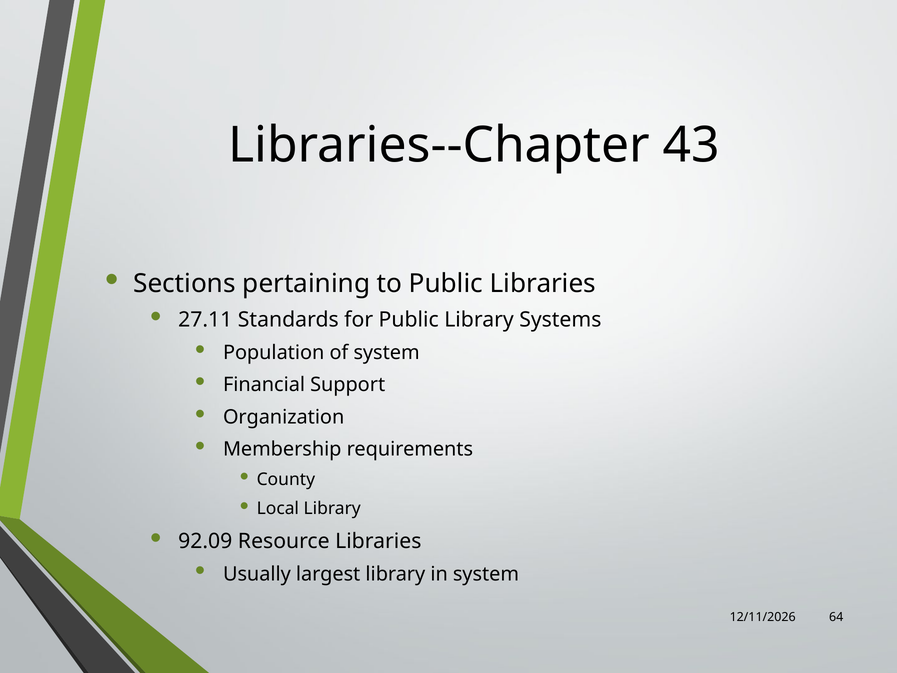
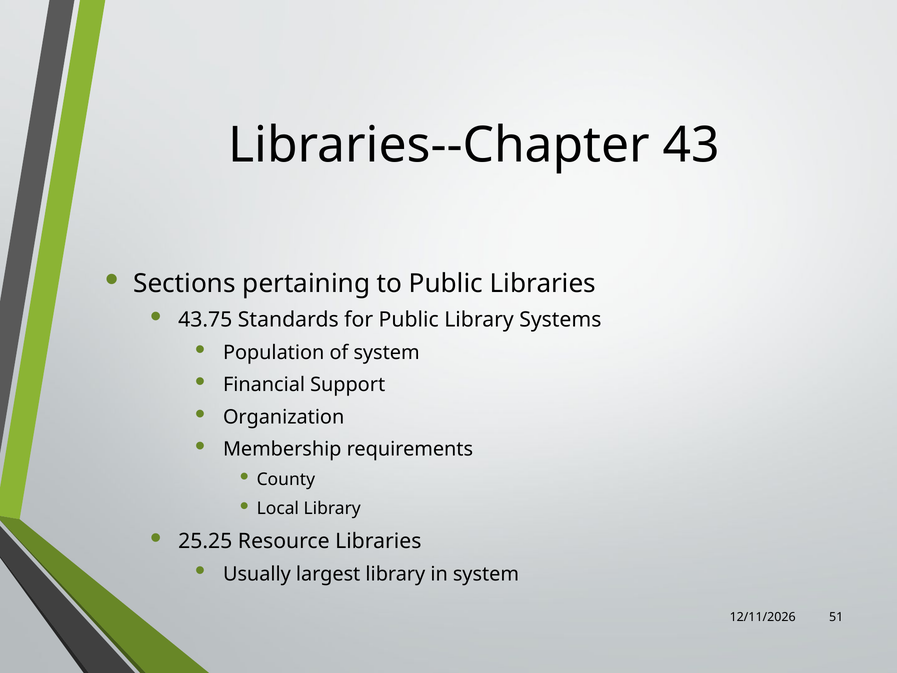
27.11: 27.11 -> 43.75 (205, 320)
92.09: 92.09 -> 25.25 (205, 541)
64: 64 -> 51 (836, 617)
